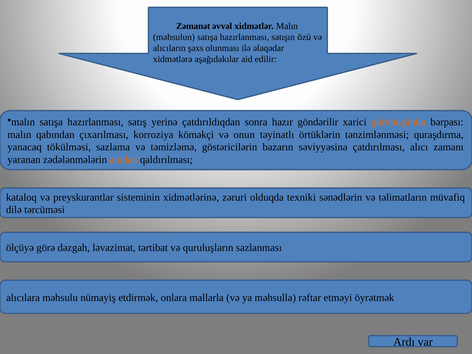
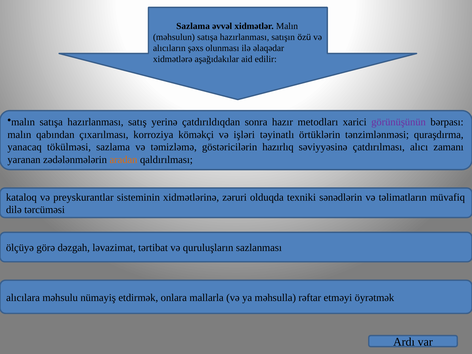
Zəmаnət: Zəmаnət -> Sazlama (193, 26)
göndərilir: göndərilir -> metodları (318, 122)
görünüşünün colour: orange -> purple (399, 122)
onun: onun -> işləri (244, 135)
bazarın: bazarın -> hazırlıq (278, 147)
